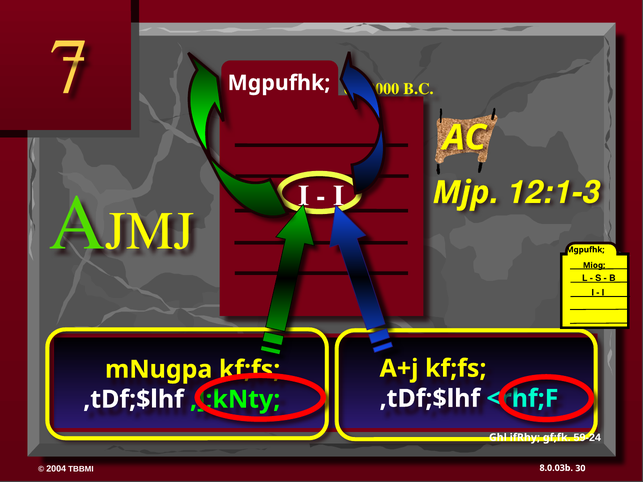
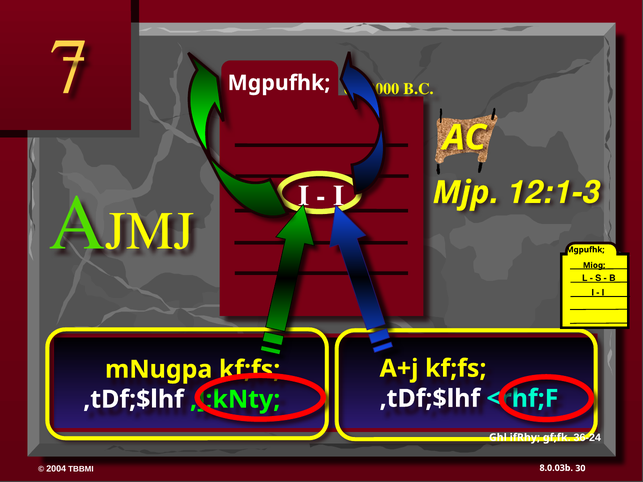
59-24: 59-24 -> 36-24 (587, 438)
